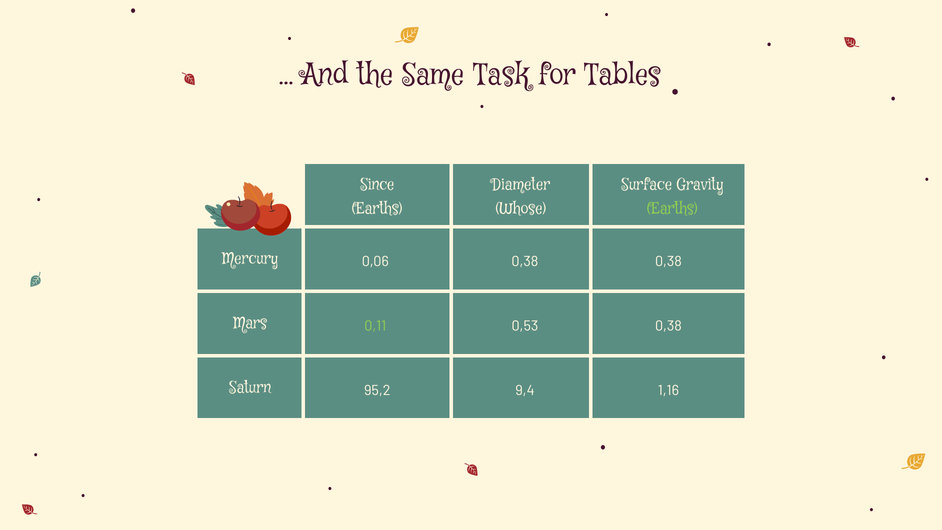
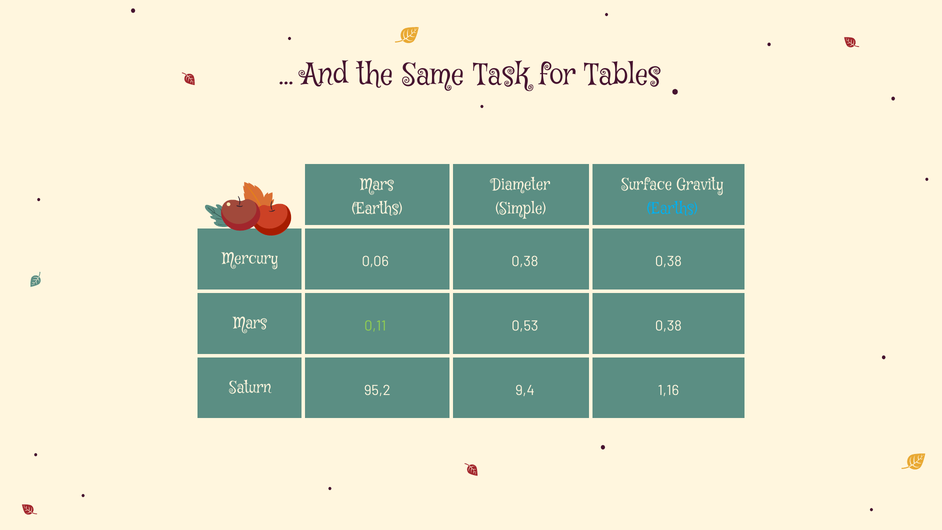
Since: Since -> Mars (377, 184)
Whose: Whose -> Simple (521, 209)
Earths colour: light green -> light blue (672, 209)
